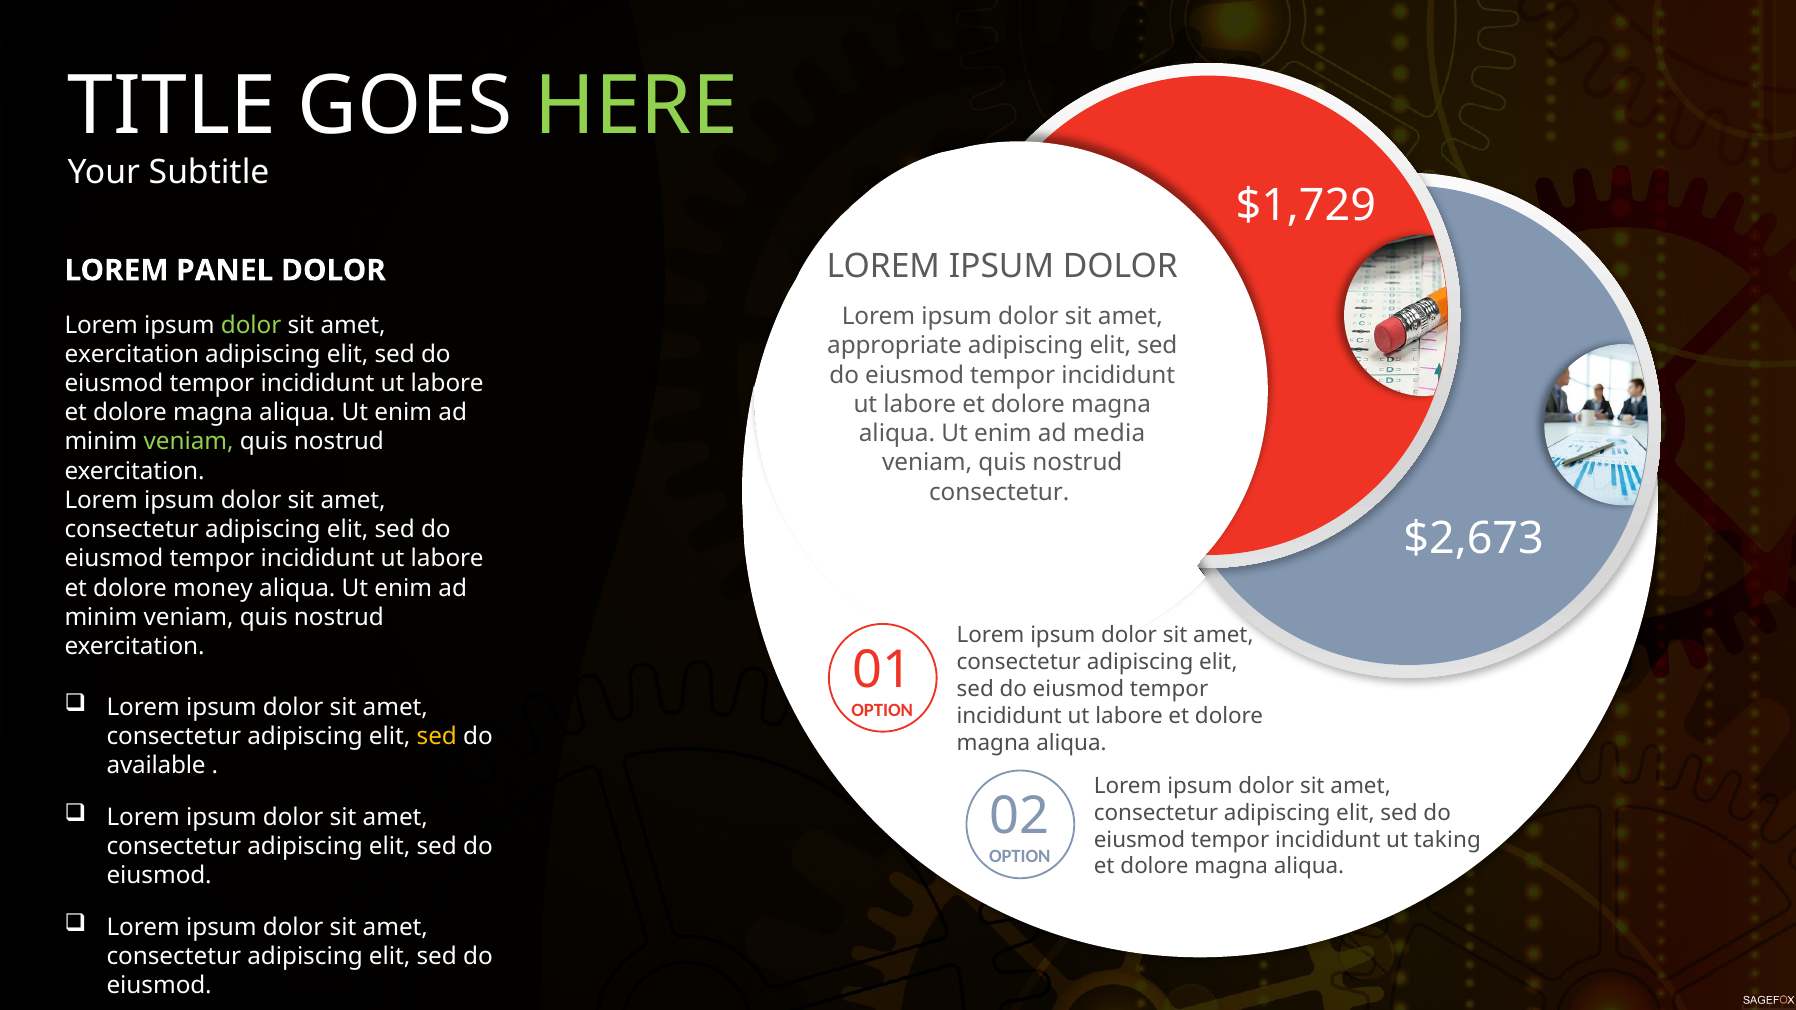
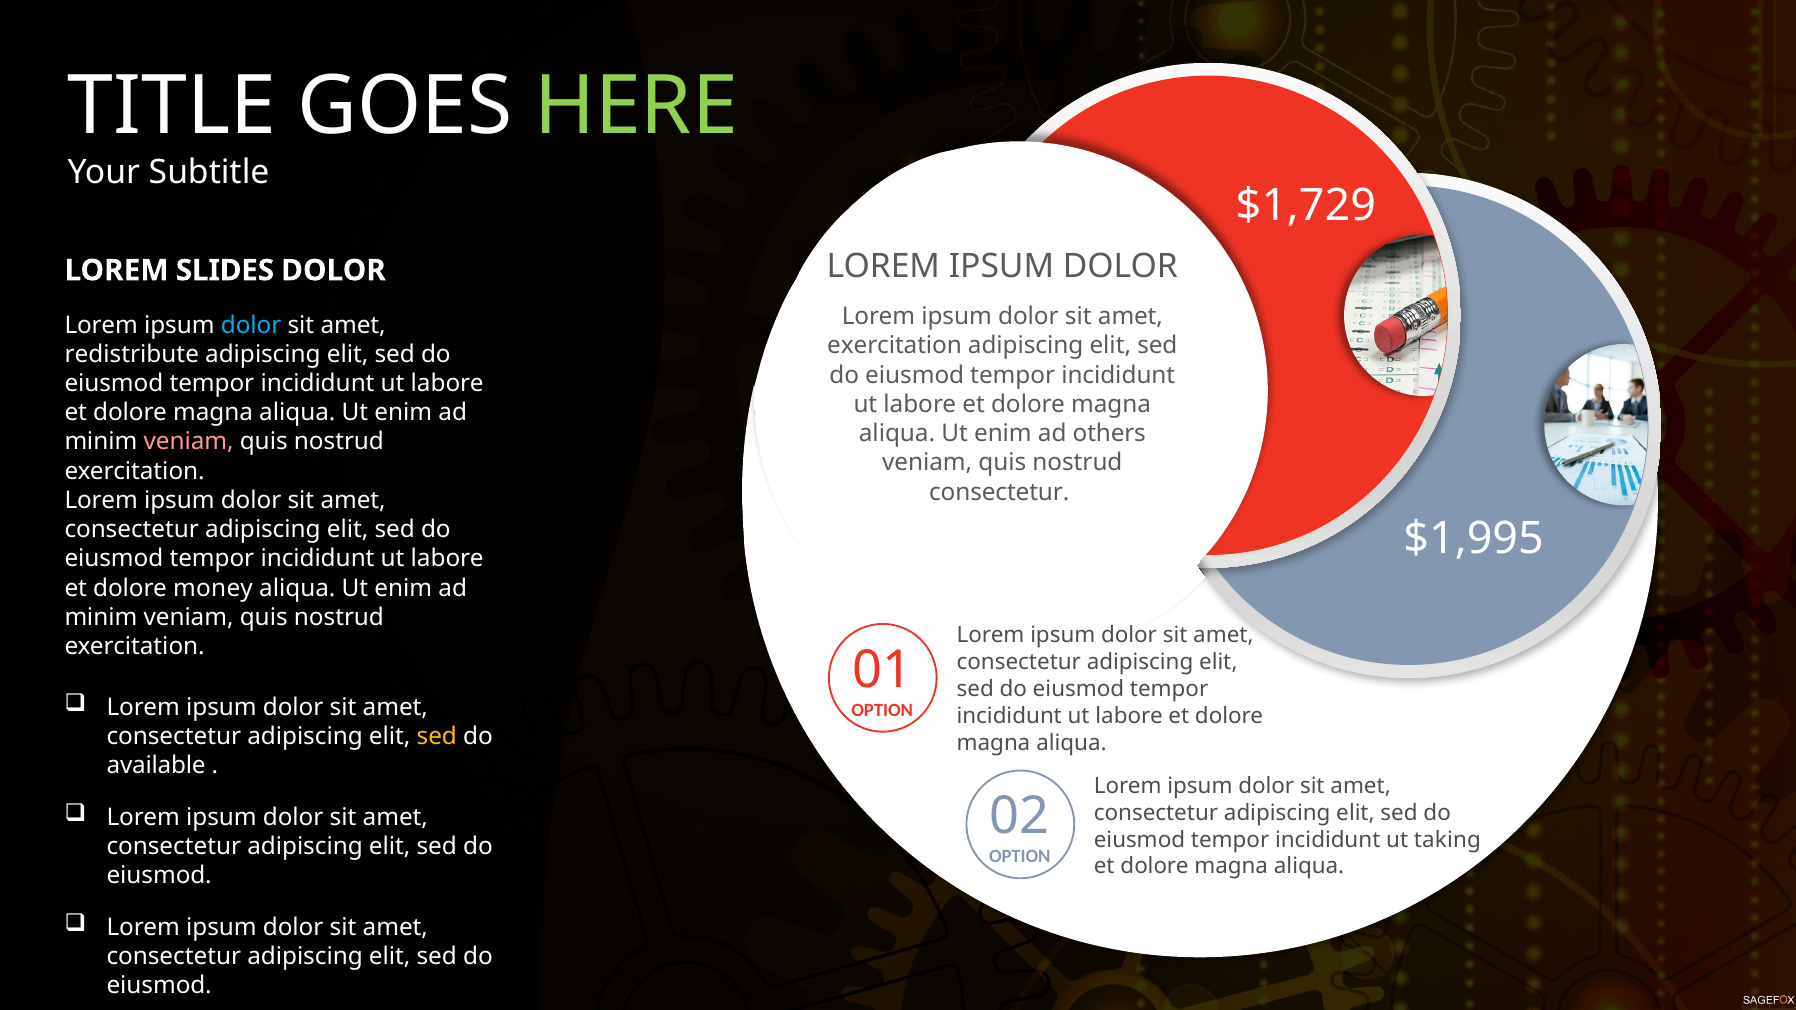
PANEL: PANEL -> SLIDES (225, 271)
dolor colour: light green -> light blue (251, 325)
appropriate: appropriate -> exercitation (895, 346)
exercitation: exercitation -> redistribute (132, 354)
media: media -> others (1109, 434)
veniam colour: light green -> pink (189, 442)
$2,673: $2,673 -> $1,995 (1474, 539)
